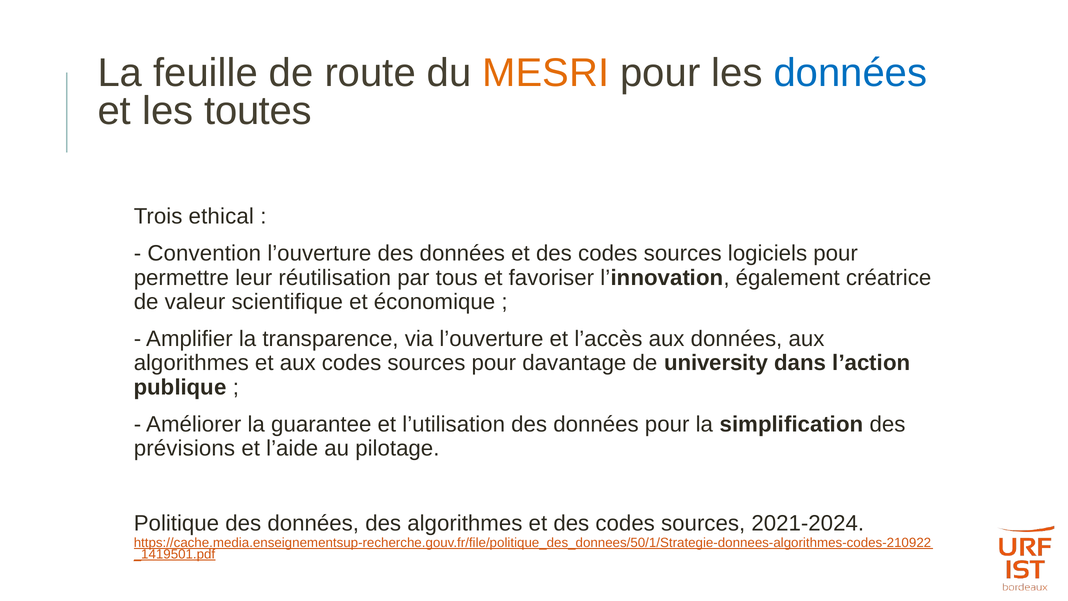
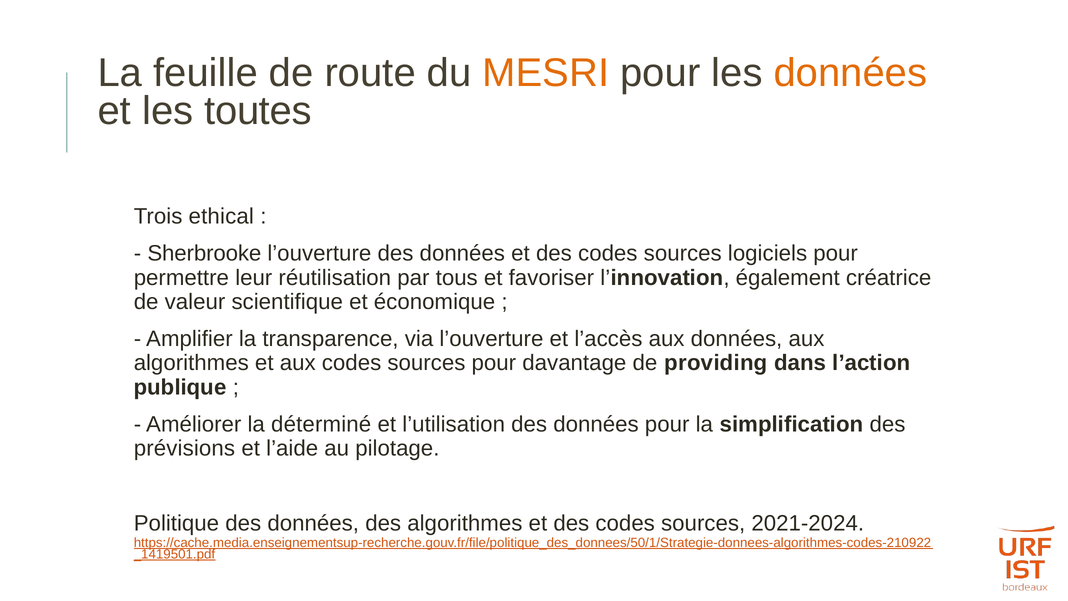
données colour: blue -> orange (850, 73)
Convention: Convention -> Sherbrooke (204, 254)
university: university -> providing (716, 363)
guarantee: guarantee -> déterminé (321, 424)
